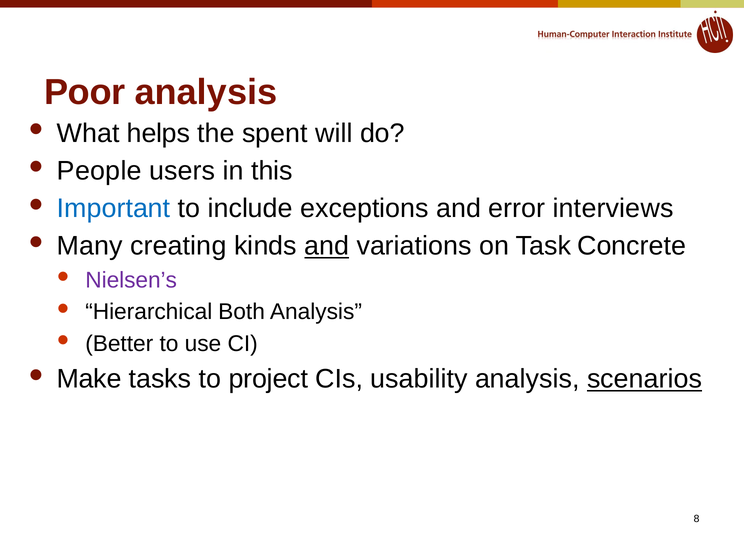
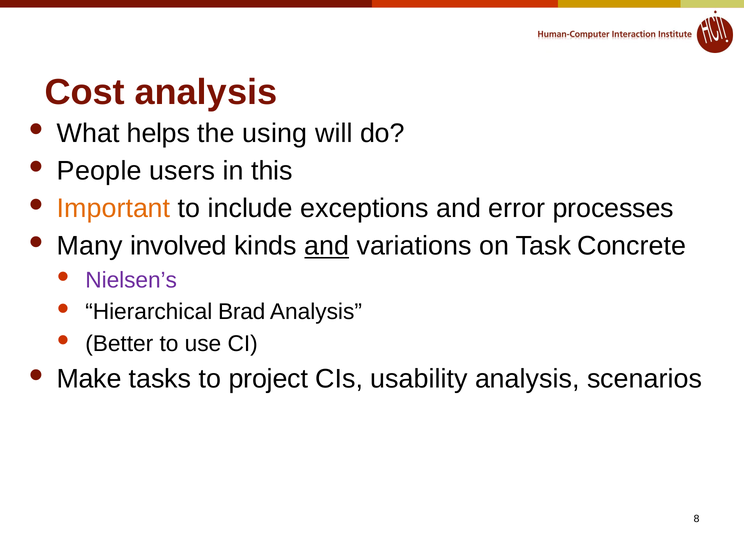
Poor: Poor -> Cost (85, 92)
spent: spent -> using (275, 133)
Important colour: blue -> orange (114, 208)
interviews: interviews -> processes (613, 208)
creating: creating -> involved (178, 246)
Both: Both -> Brad (242, 312)
scenarios underline: present -> none (645, 379)
